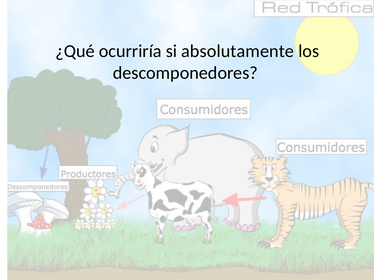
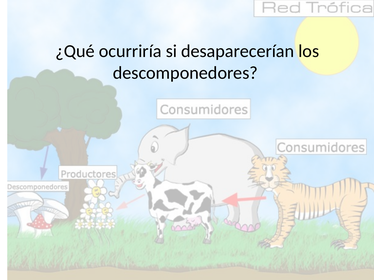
absolutamente: absolutamente -> desaparecerían (238, 51)
